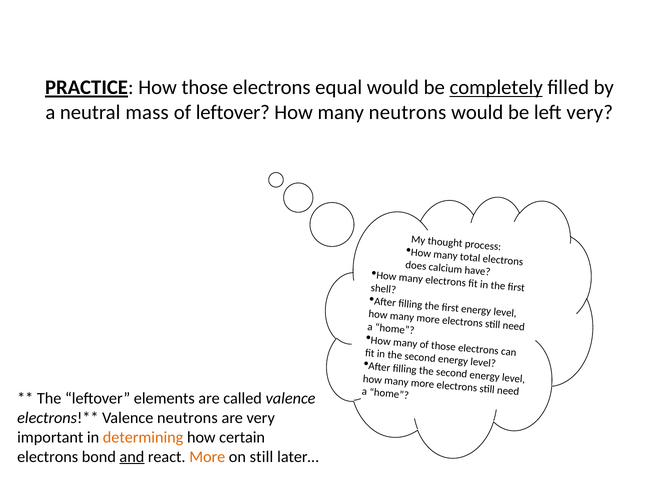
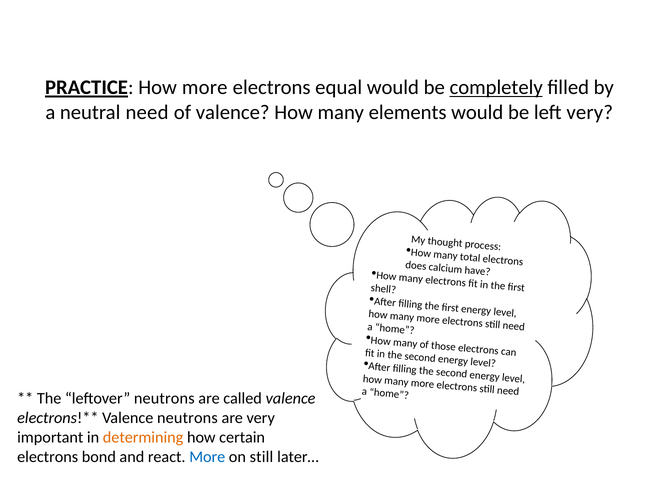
How those: those -> more (205, 87)
neutral mass: mass -> need (147, 112)
of leftover: leftover -> valence (233, 112)
many neutrons: neutrons -> elements (408, 112)
leftover elements: elements -> neutrons (164, 398)
and underline: present -> none (132, 456)
More colour: orange -> blue (207, 456)
